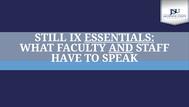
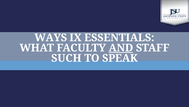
STILL: STILL -> WAYS (51, 37)
ESSENTIALS underline: present -> none (119, 37)
HAVE: HAVE -> SUCH (66, 58)
